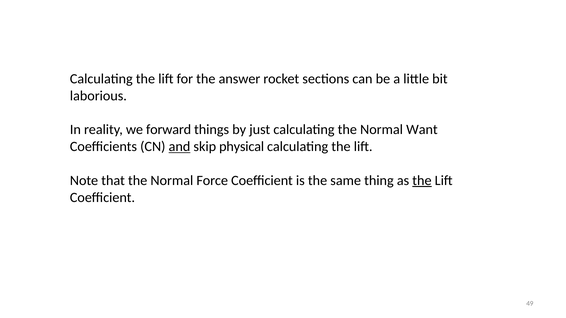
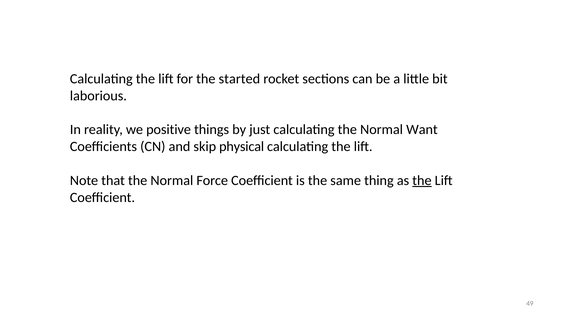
answer: answer -> started (239, 79)
forward: forward -> positive (169, 130)
and underline: present -> none (179, 147)
